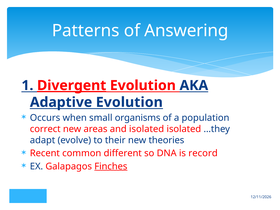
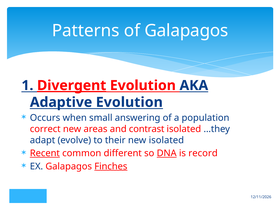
of Answering: Answering -> Galapagos (186, 31)
organisms: organisms -> answering (138, 118)
and isolated: isolated -> contrast (147, 129)
new theories: theories -> isolated (166, 140)
Recent underline: none -> present (45, 153)
DNA underline: none -> present (167, 153)
